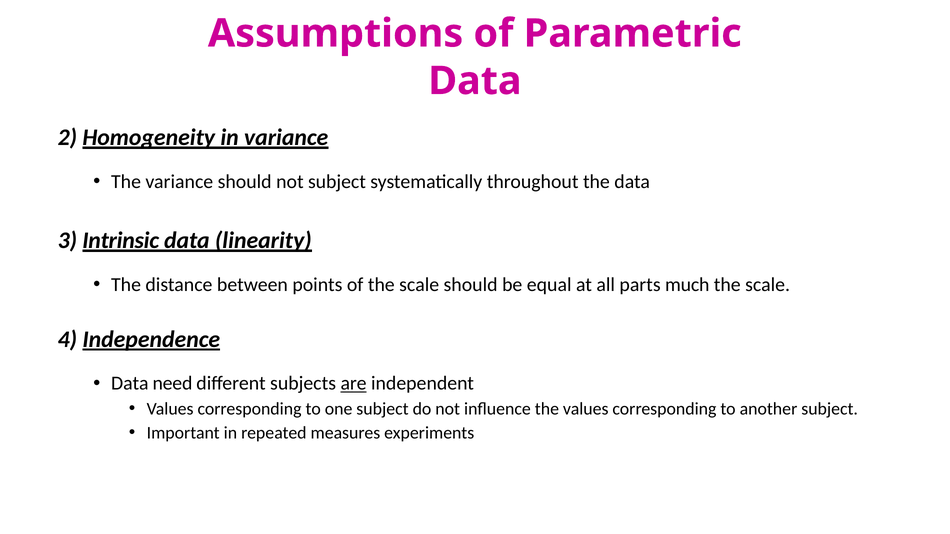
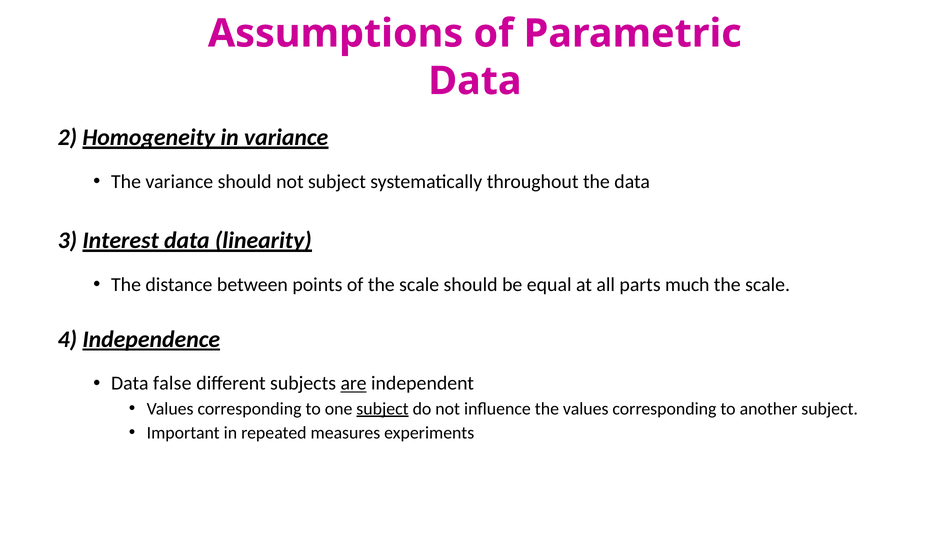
Intrinsic: Intrinsic -> Interest (121, 241)
need: need -> false (172, 384)
subject underline: none -> present (382, 409)
